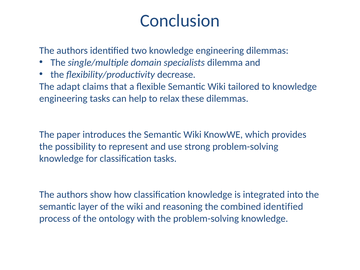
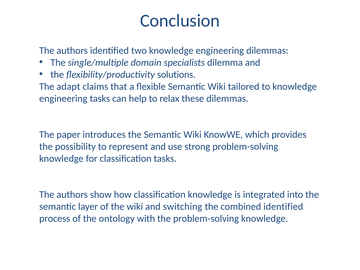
decrease: decrease -> solutions (176, 74)
reasoning: reasoning -> switching (183, 207)
